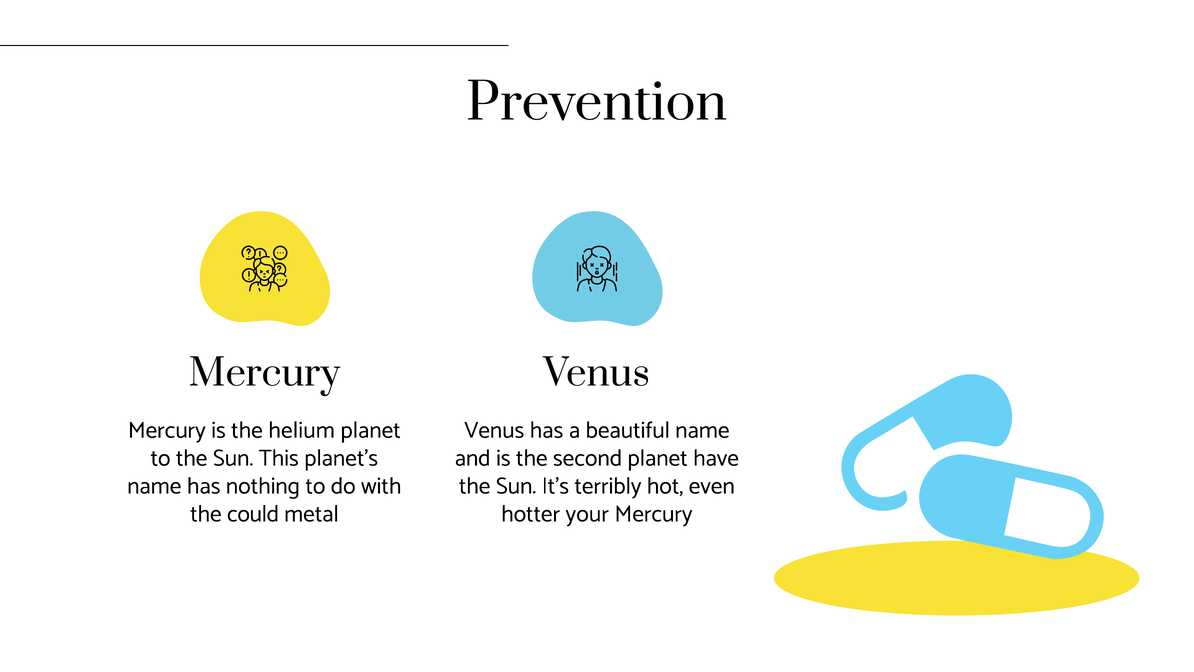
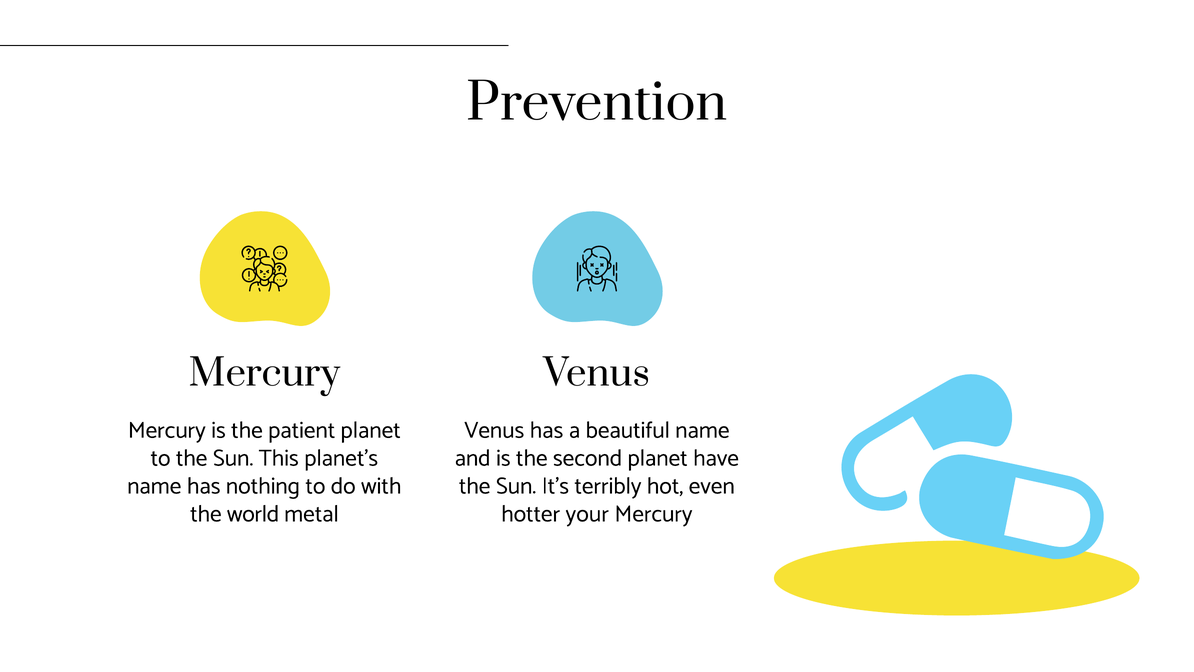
helium: helium -> patient (302, 430)
could: could -> world (253, 513)
